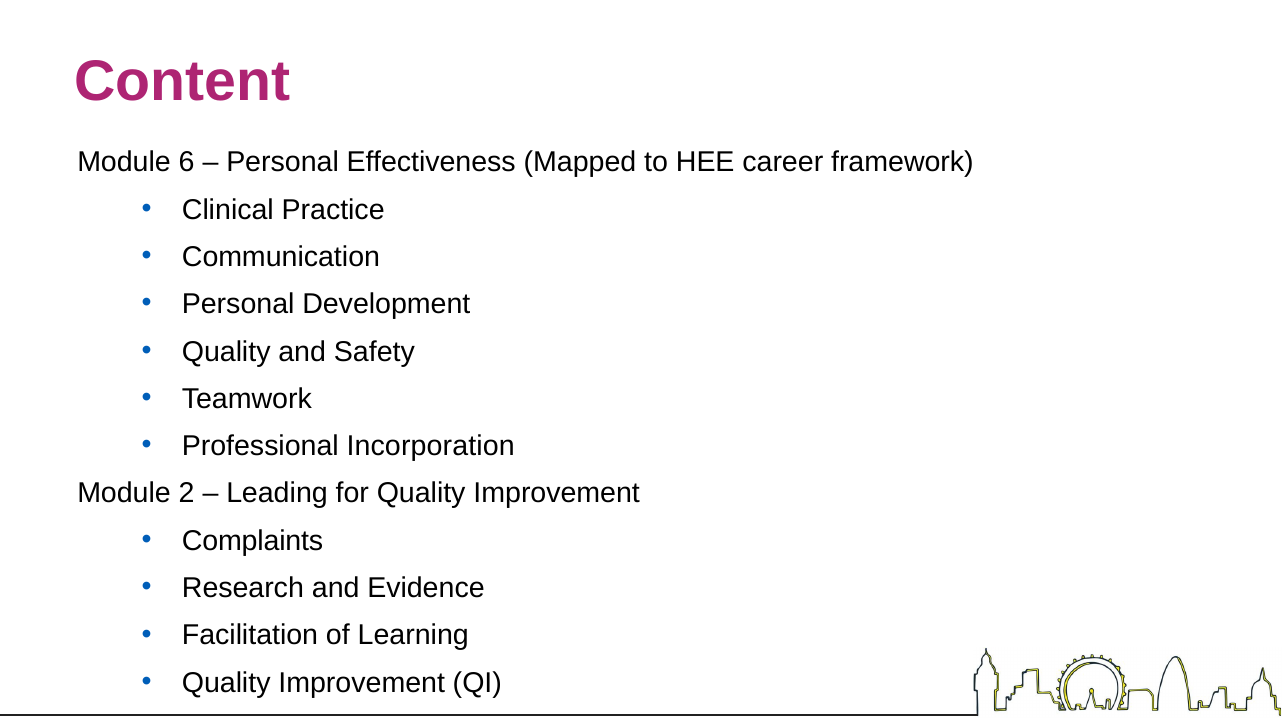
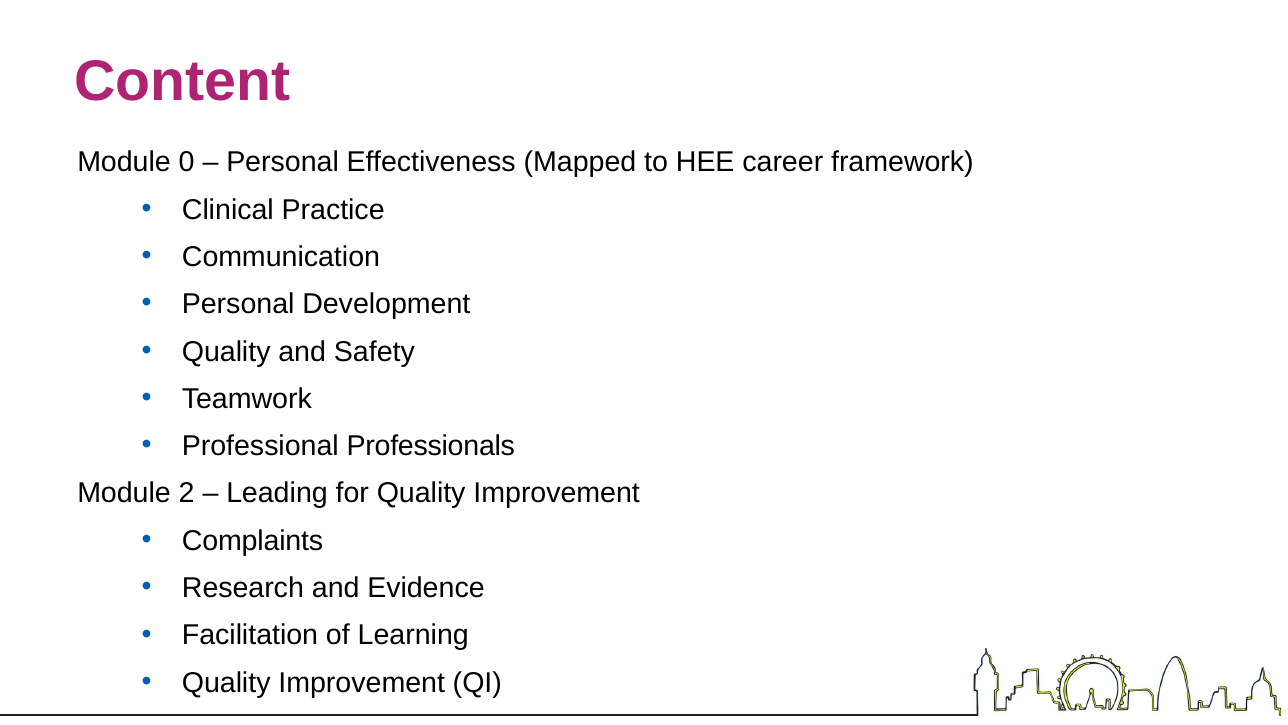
6: 6 -> 0 (187, 162)
Incorporation: Incorporation -> Professionals (431, 446)
